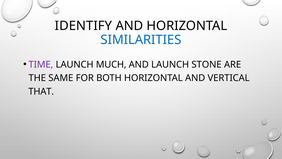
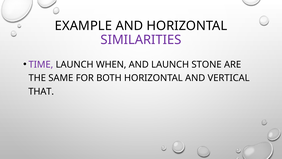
IDENTIFY: IDENTIFY -> EXAMPLE (83, 26)
SIMILARITIES colour: blue -> purple (141, 40)
MUCH: MUCH -> WHEN (111, 64)
